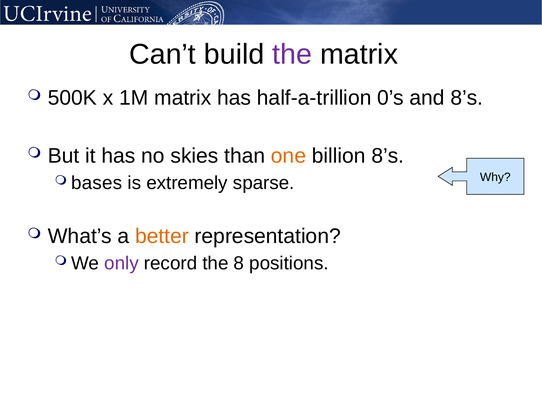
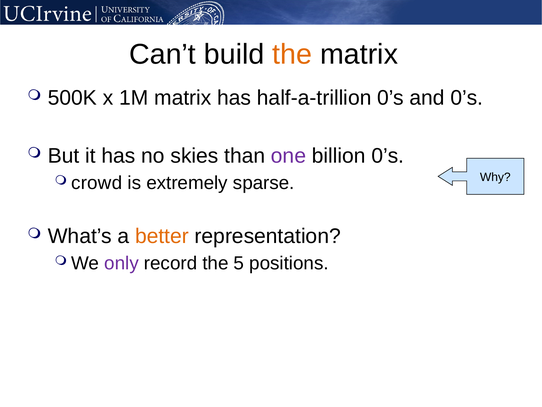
the colour: purple -> orange (292, 54)
and 8’s: 8’s -> 0’s (467, 98)
one colour: orange -> purple (289, 156)
billion 8’s: 8’s -> 0’s (388, 156)
bases: bases -> crowd (97, 183)
8: 8 -> 5 (239, 263)
